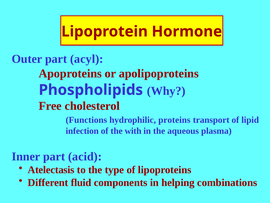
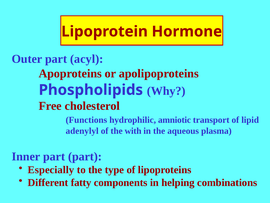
proteins: proteins -> amniotic (174, 120)
infection: infection -> adenylyl (82, 131)
part acid: acid -> part (85, 156)
Atelectasis: Atelectasis -> Especially (51, 169)
fluid: fluid -> fatty (81, 182)
